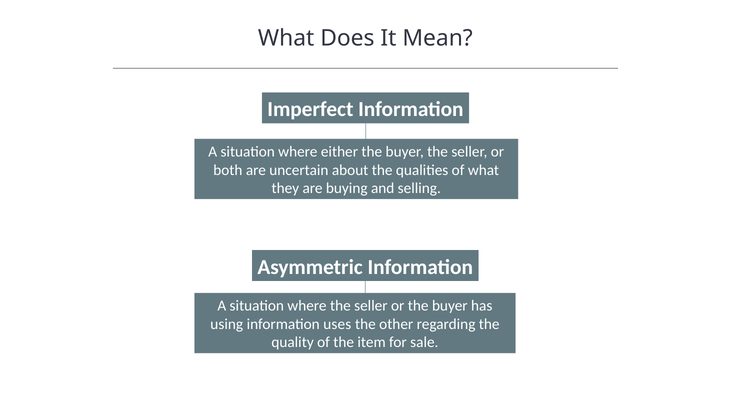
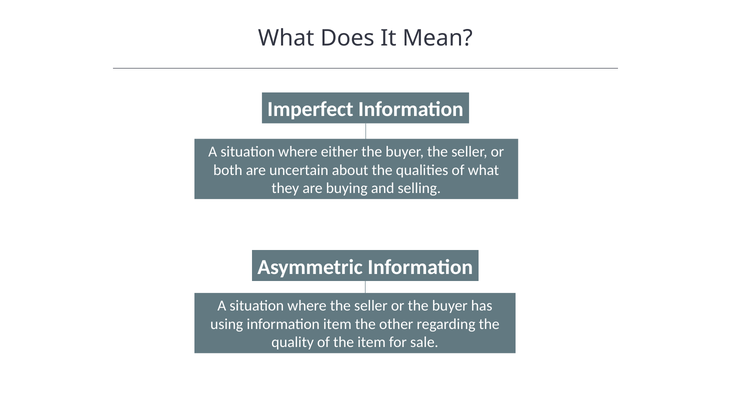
information uses: uses -> item (337, 324)
